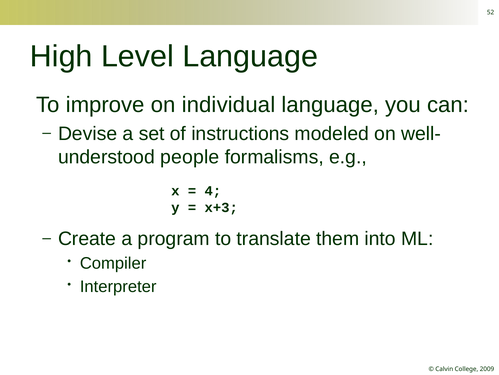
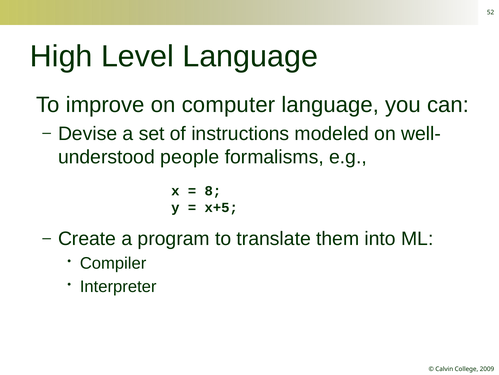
individual: individual -> computer (228, 105)
4: 4 -> 8 (213, 191)
x+3: x+3 -> x+5 (221, 207)
